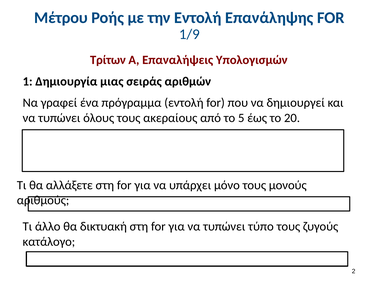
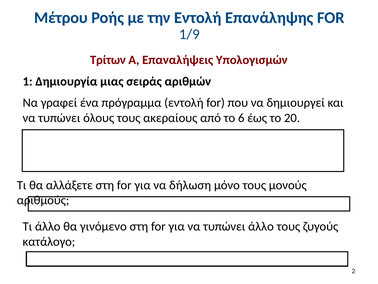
5: 5 -> 6 (241, 118)
υπάρχει: υπάρχει -> δήλωση (190, 185)
δικτυακή: δικτυακή -> γινόμενο (103, 226)
τυπώνει τύπο: τύπο -> άλλο (261, 226)
